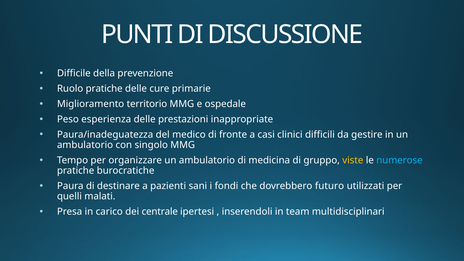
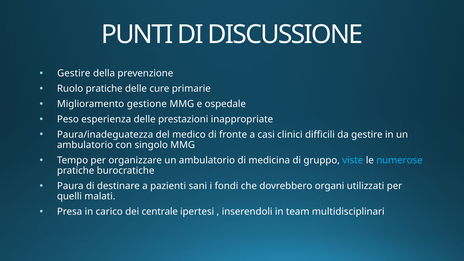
Difficile: Difficile -> Gestire (74, 73)
territorio: territorio -> gestione (147, 104)
viste colour: yellow -> light blue (353, 160)
futuro: futuro -> organi (330, 186)
